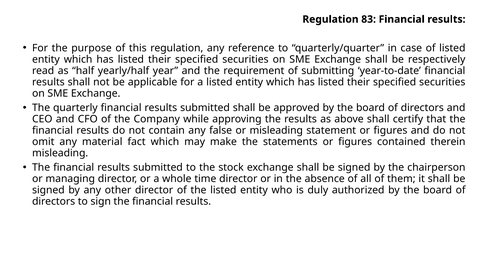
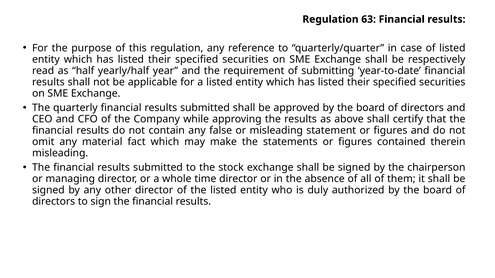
83: 83 -> 63 (369, 19)
